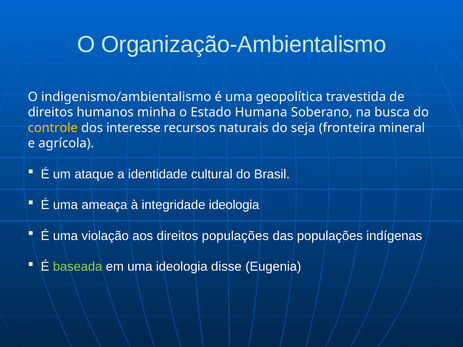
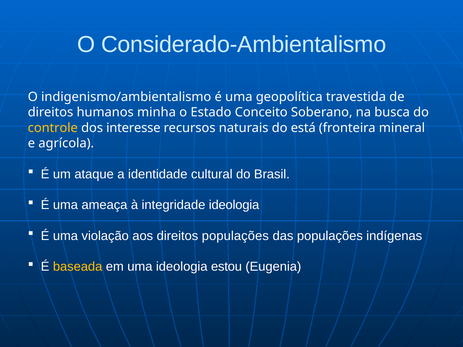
Organização-Ambientalismo: Organização-Ambientalismo -> Considerado-Ambientalismo (244, 45)
Humana: Humana -> Conceito (261, 112)
seja: seja -> está (303, 128)
baseada colour: light green -> yellow (78, 267)
disse: disse -> estou (227, 267)
